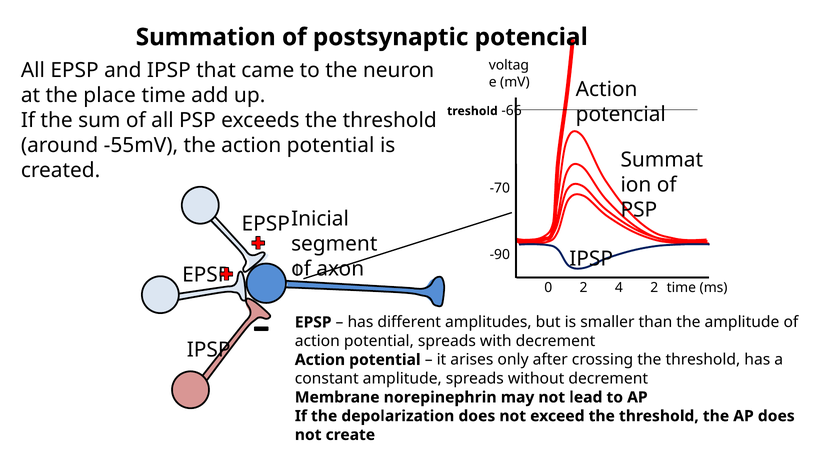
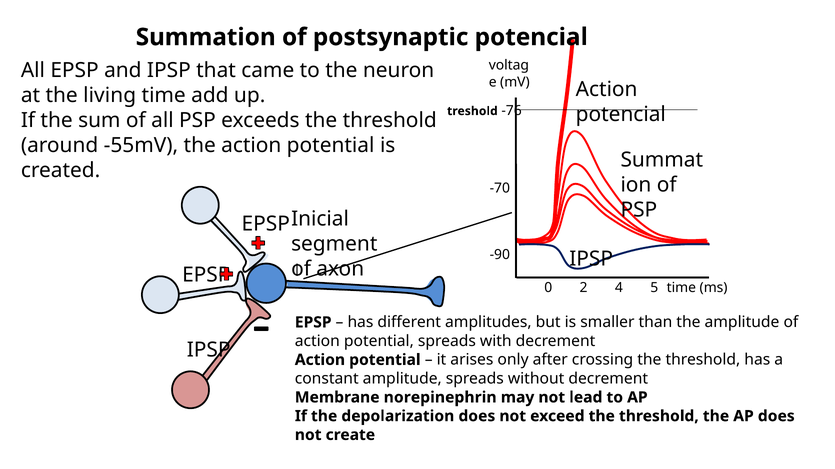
place: place -> living (110, 95)
-66: -66 -> -76 (512, 111)
4 2: 2 -> 5 (654, 288)
